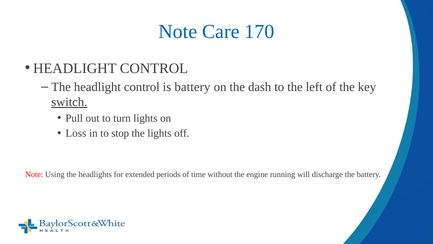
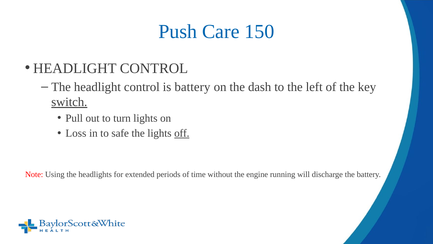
Note: Note -> Push (178, 31)
170: 170 -> 150 (259, 31)
stop: stop -> safe (120, 133)
off underline: none -> present (182, 133)
